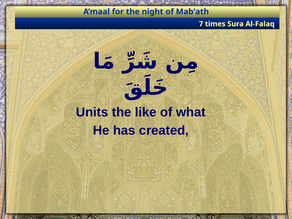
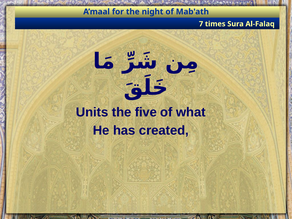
like: like -> five (146, 112)
